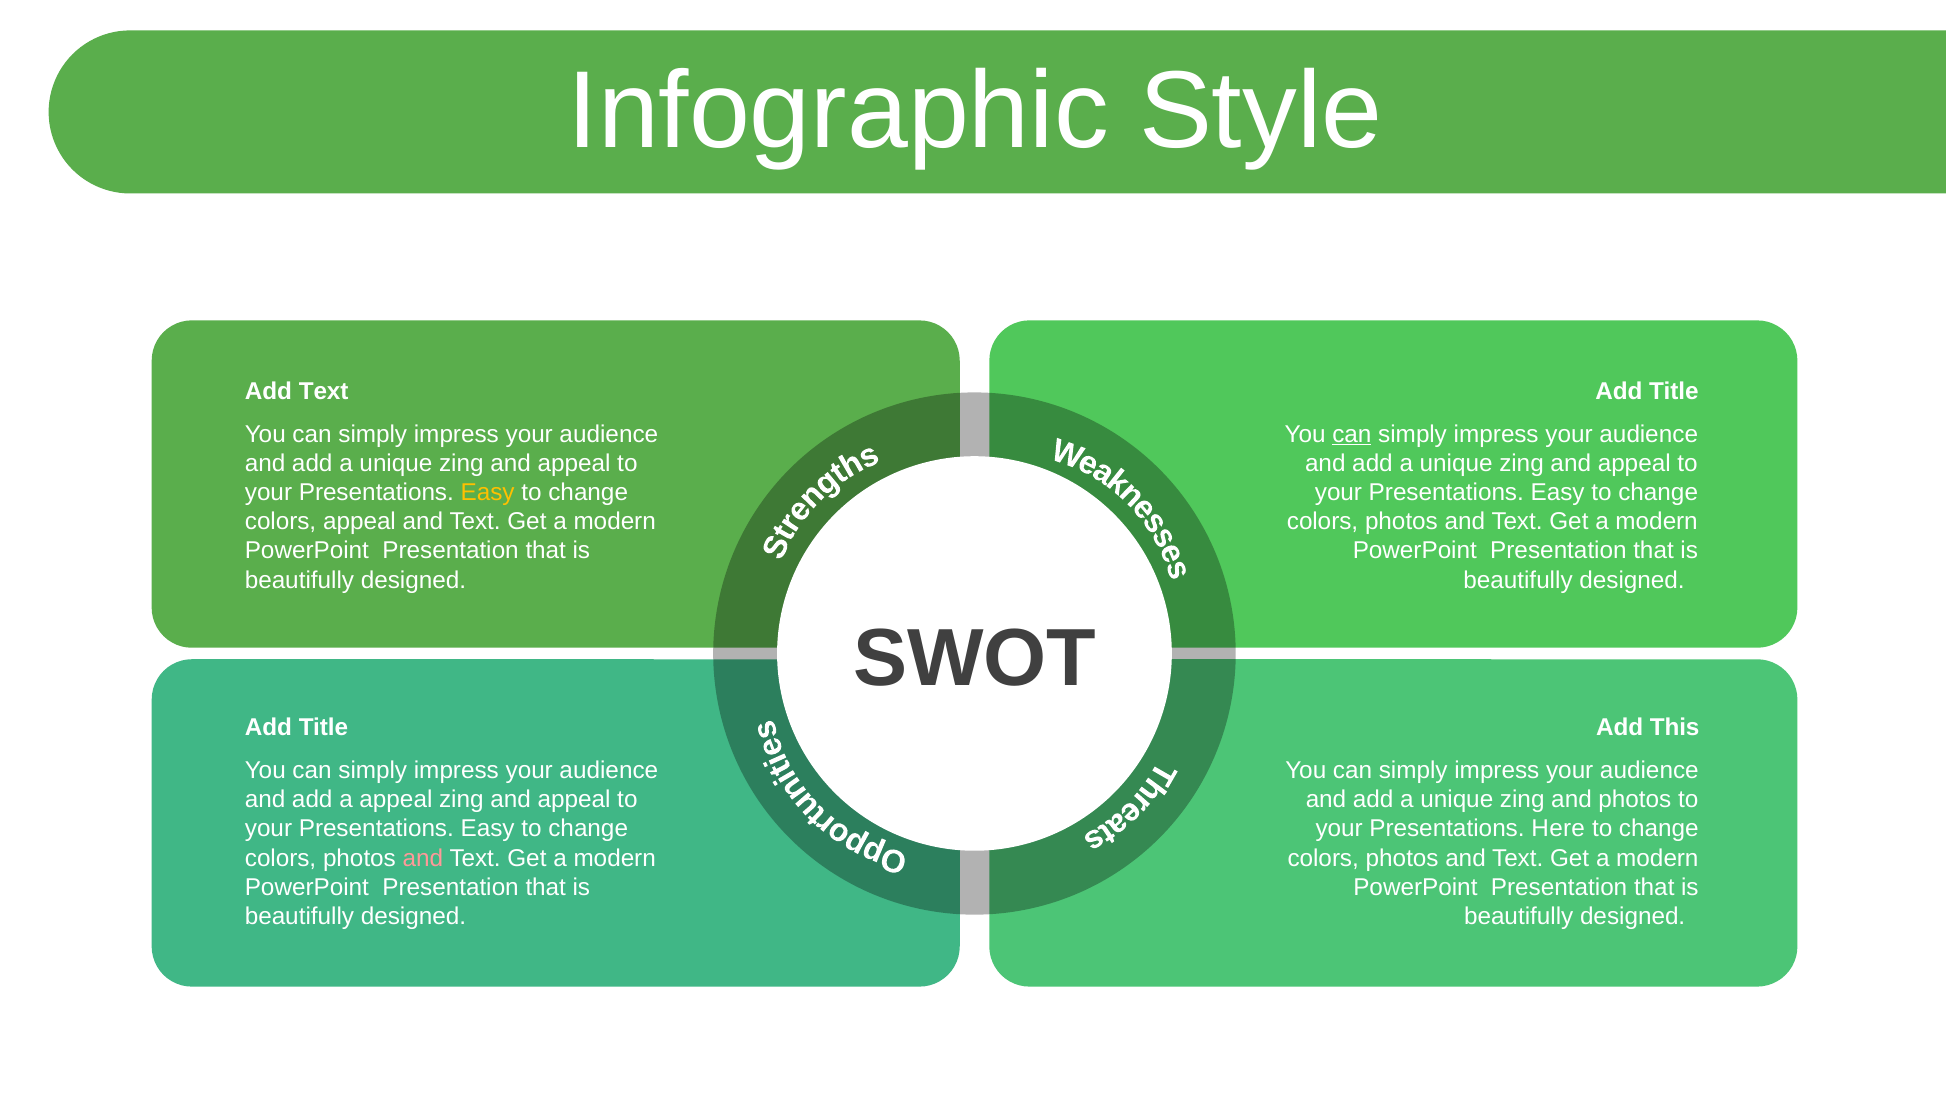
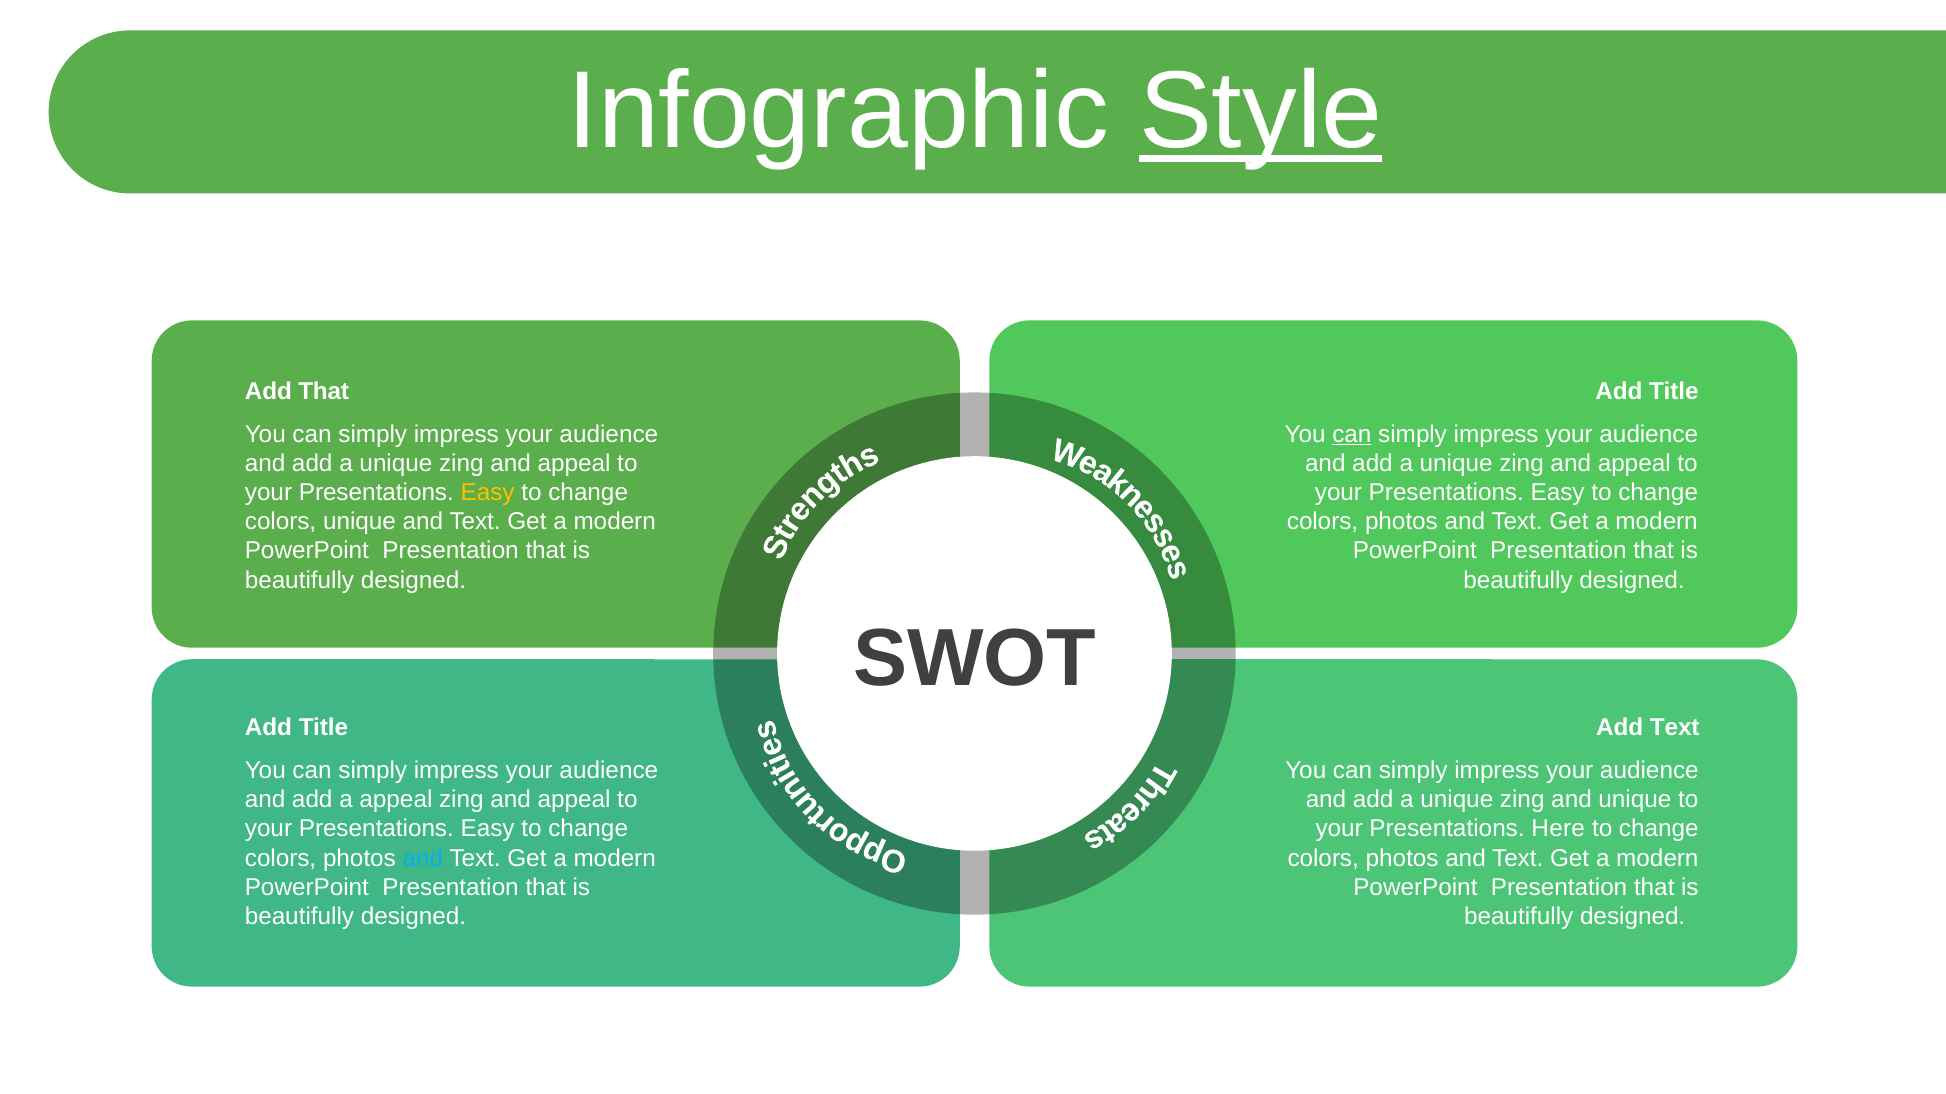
Style underline: none -> present (1261, 111)
Add Text: Text -> That (324, 391)
colors appeal: appeal -> unique (359, 522)
Add This: This -> Text (1675, 728)
and photos: photos -> unique (1635, 800)
and colour: pink -> light blue (423, 858)
